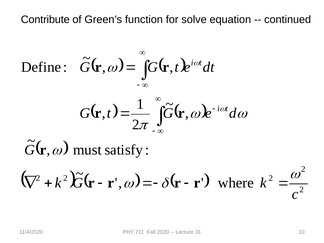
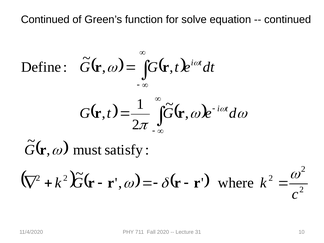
Contribute: Contribute -> Continued (45, 20)
